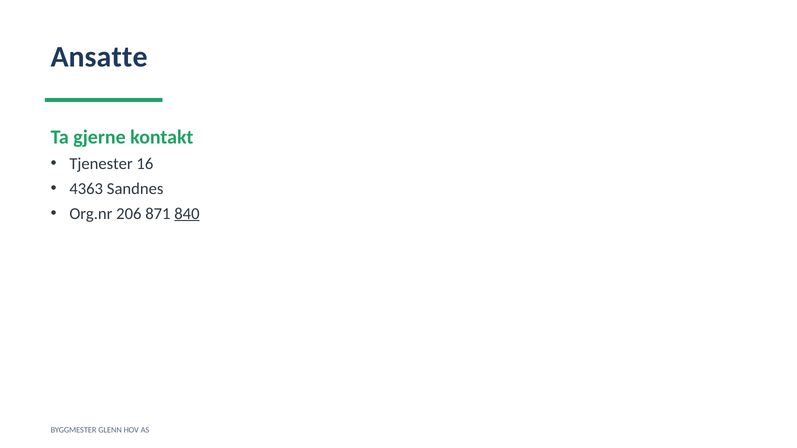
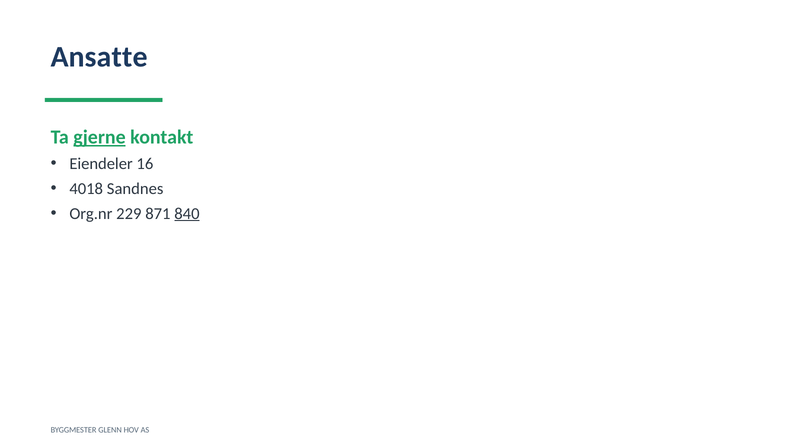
gjerne underline: none -> present (100, 137)
Tjenester: Tjenester -> Eiendeler (101, 164)
4363: 4363 -> 4018 (86, 189)
206: 206 -> 229 (129, 214)
